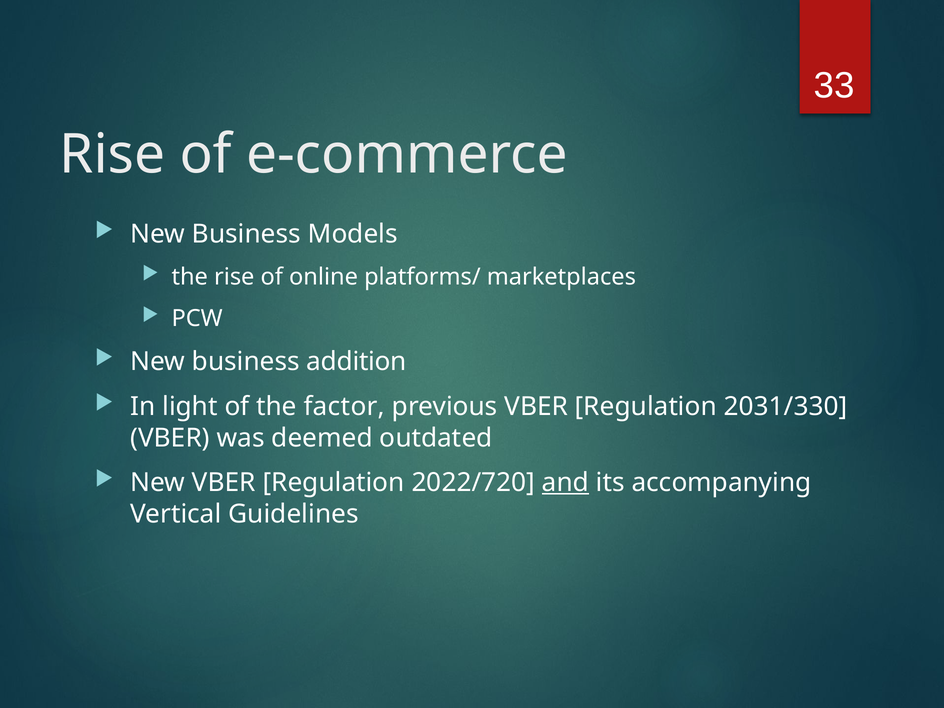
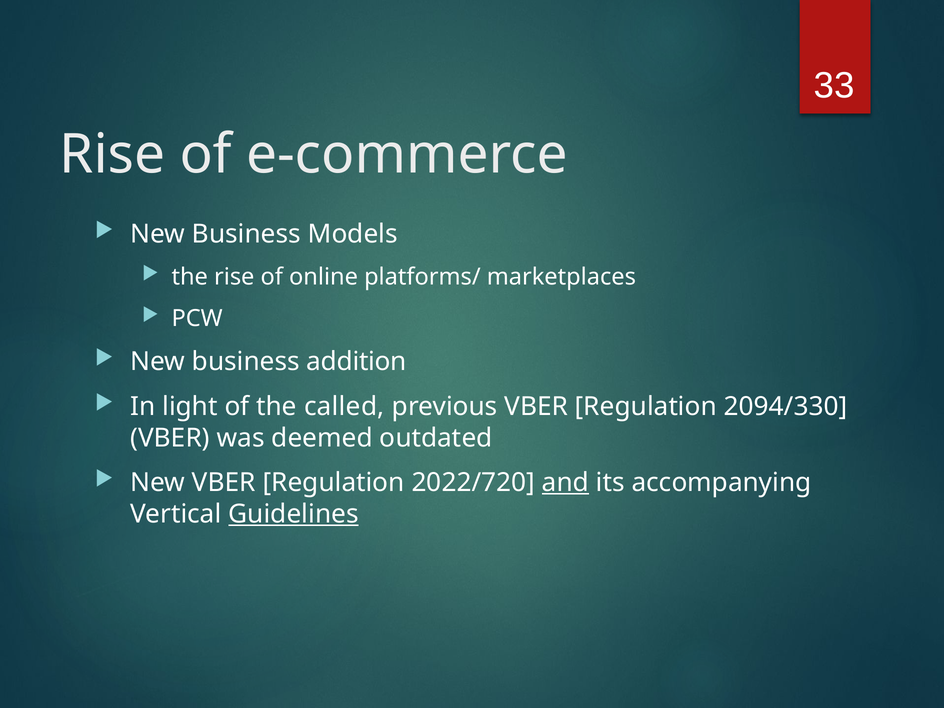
factor: factor -> called (344, 406)
2031/330: 2031/330 -> 2094/330 (786, 406)
Guidelines underline: none -> present (293, 514)
